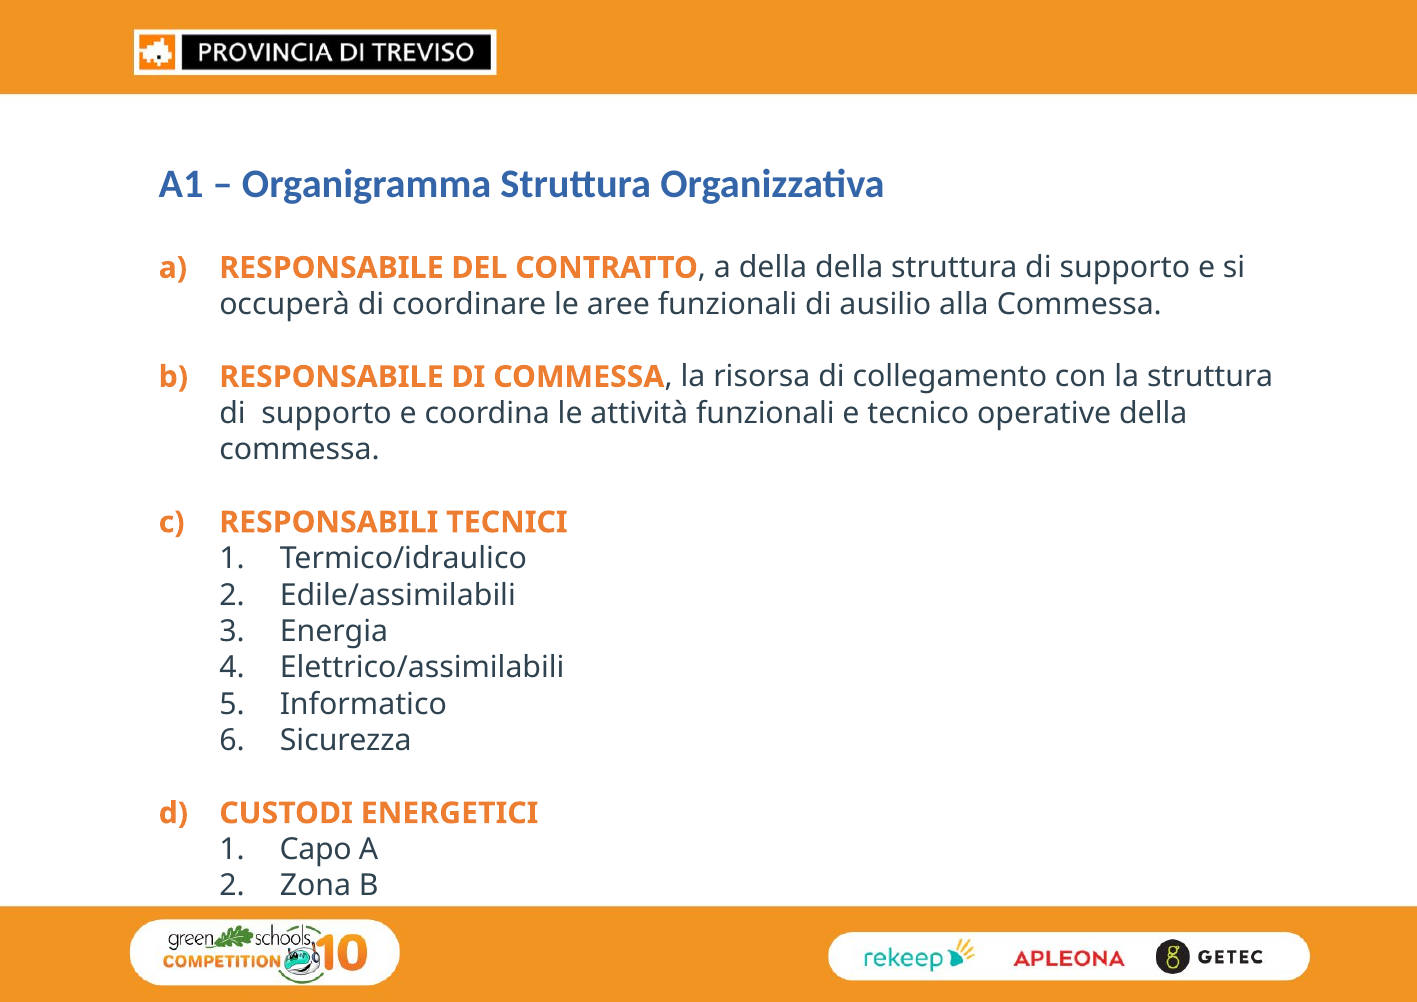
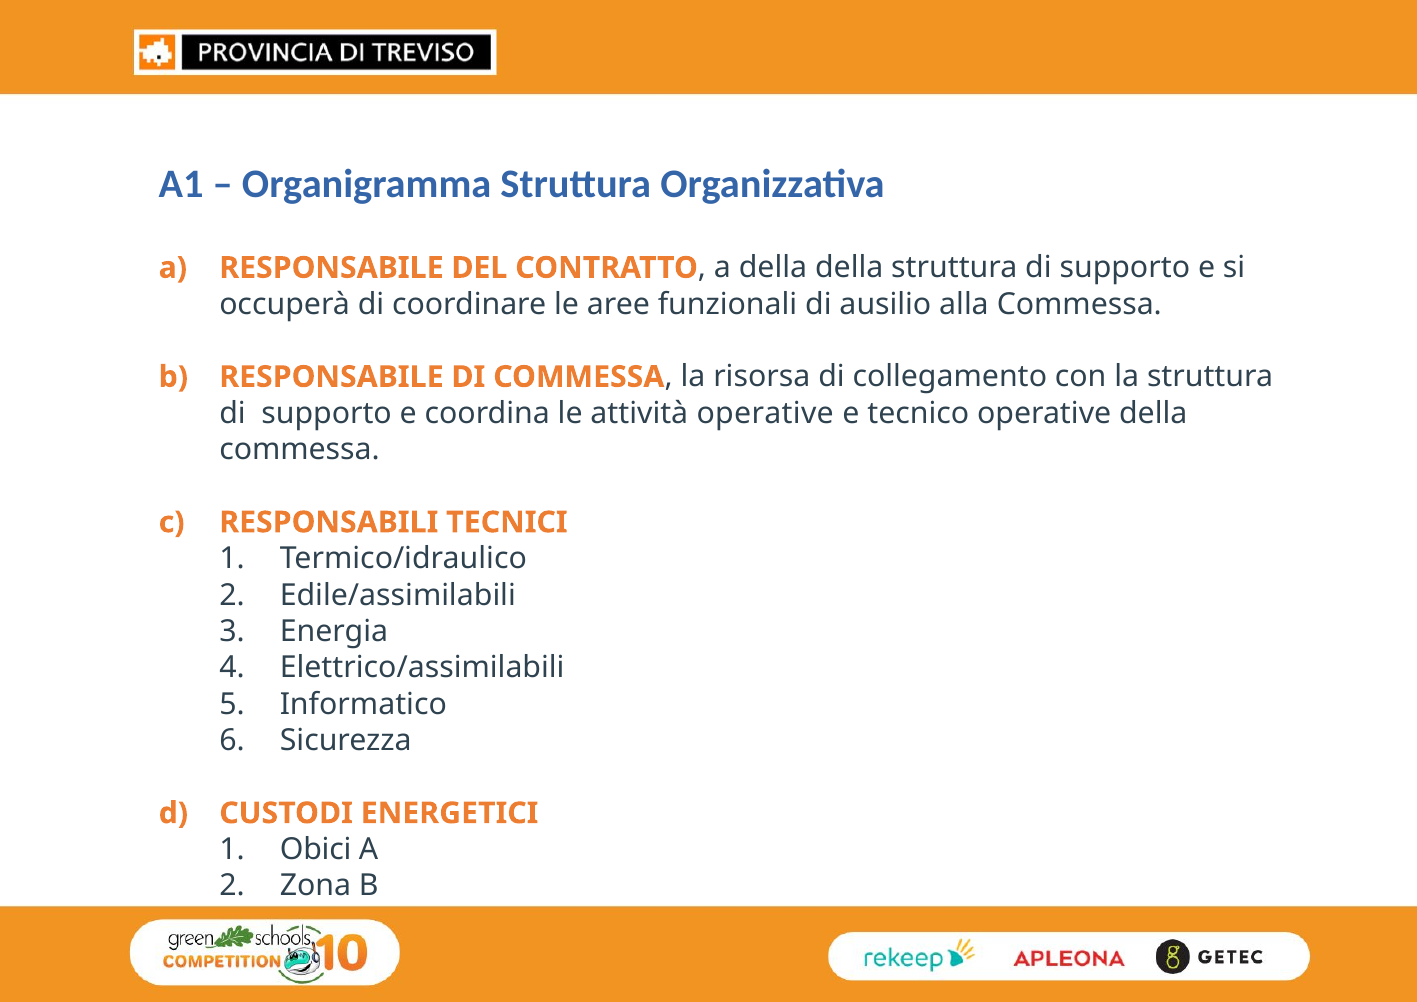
attività funzionali: funzionali -> operative (765, 413)
Capo: Capo -> Obici (316, 849)
